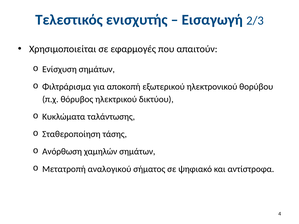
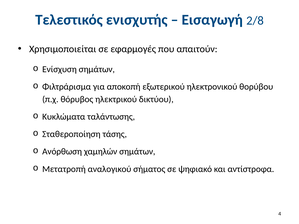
2/3: 2/3 -> 2/8 (255, 21)
